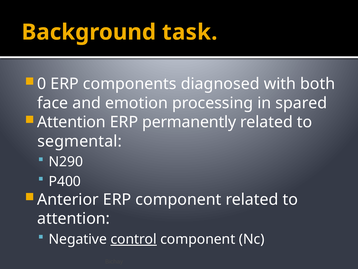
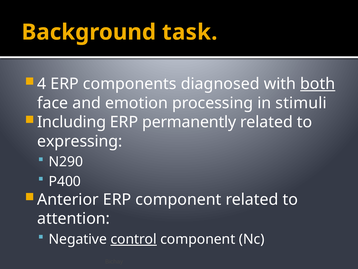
0: 0 -> 4 (42, 84)
both underline: none -> present (318, 84)
spared: spared -> stimuli (301, 103)
Attention: Attention -> Including (72, 122)
segmental: segmental -> expressing (80, 141)
